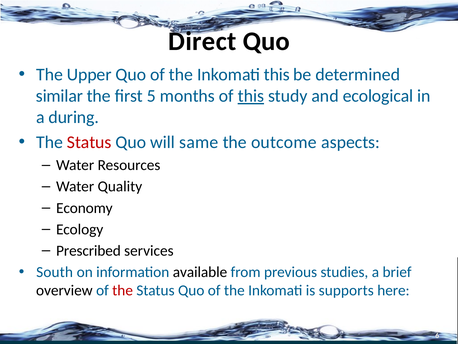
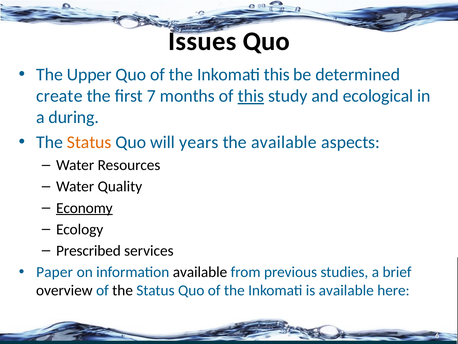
Direct: Direct -> Issues (202, 41)
similar: similar -> create (59, 96)
5: 5 -> 7 (151, 96)
Status colour: red -> orange (89, 142)
same: same -> years (199, 142)
the outcome: outcome -> available (284, 142)
Economy underline: none -> present (84, 208)
South: South -> Paper (55, 272)
the colour: red -> black (123, 290)
is supports: supports -> available (346, 290)
